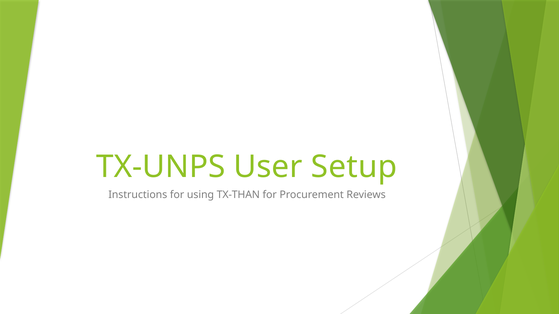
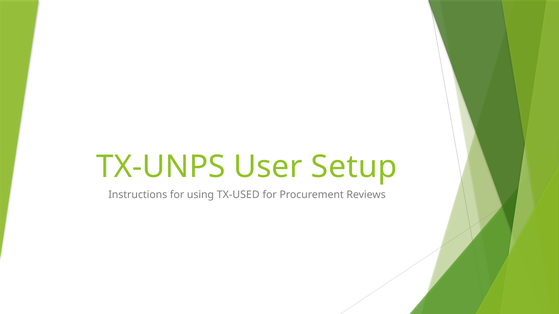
TX-THAN: TX-THAN -> TX-USED (238, 195)
